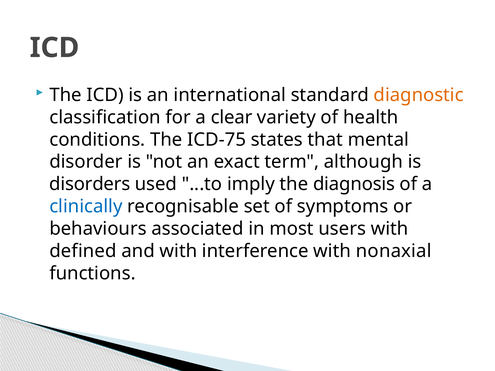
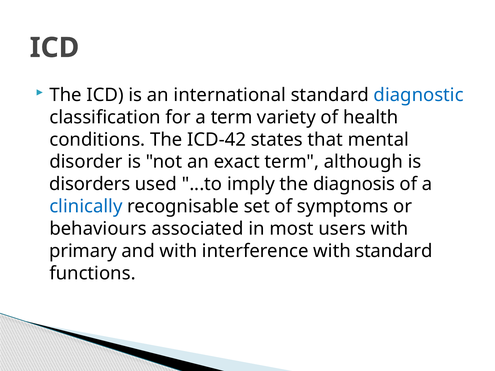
diagnostic colour: orange -> blue (419, 95)
a clear: clear -> term (232, 117)
ICD-75: ICD-75 -> ICD-42 (217, 140)
defined: defined -> primary (83, 251)
with nonaxial: nonaxial -> standard (394, 251)
